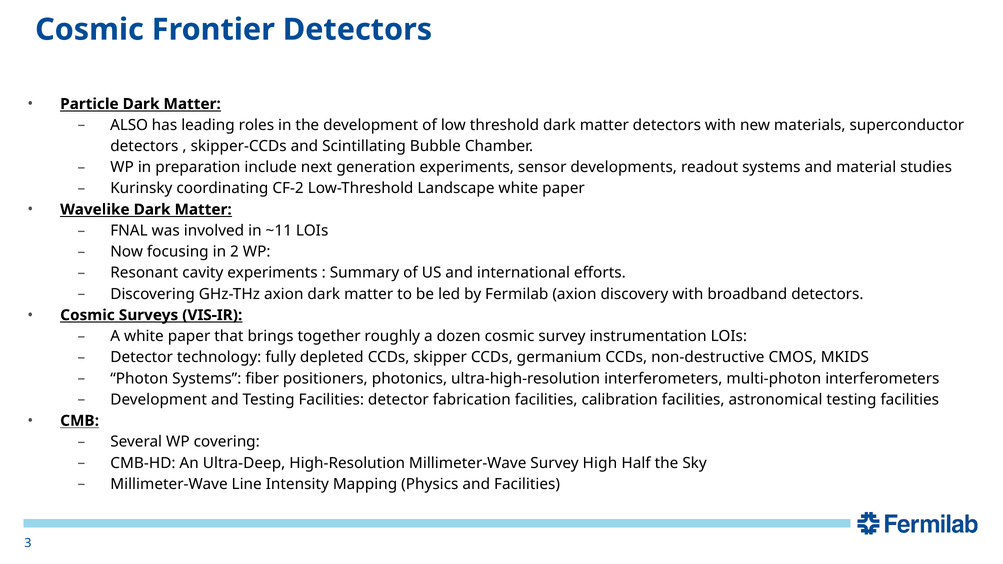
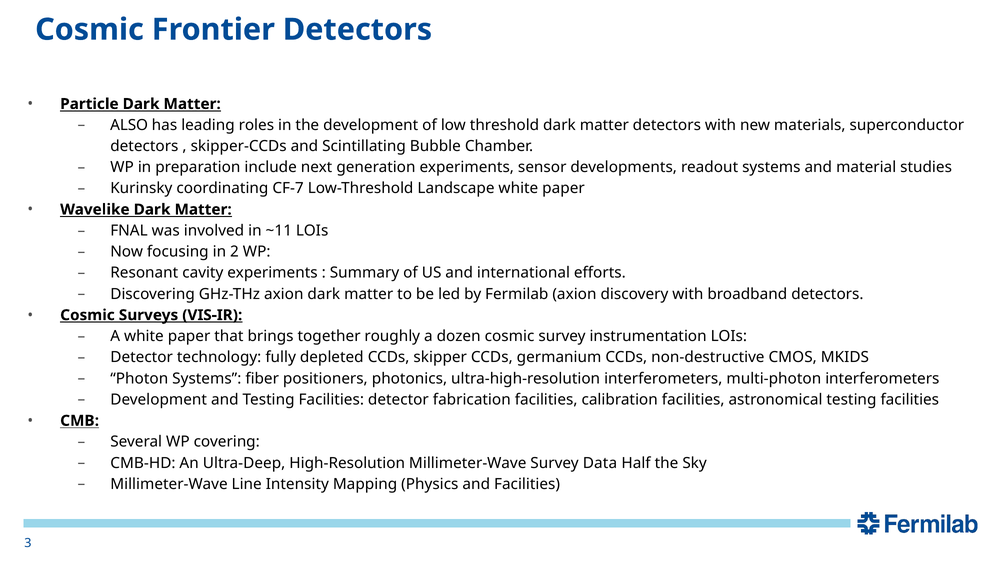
CF-2: CF-2 -> CF-7 (288, 189)
High: High -> Data (600, 463)
